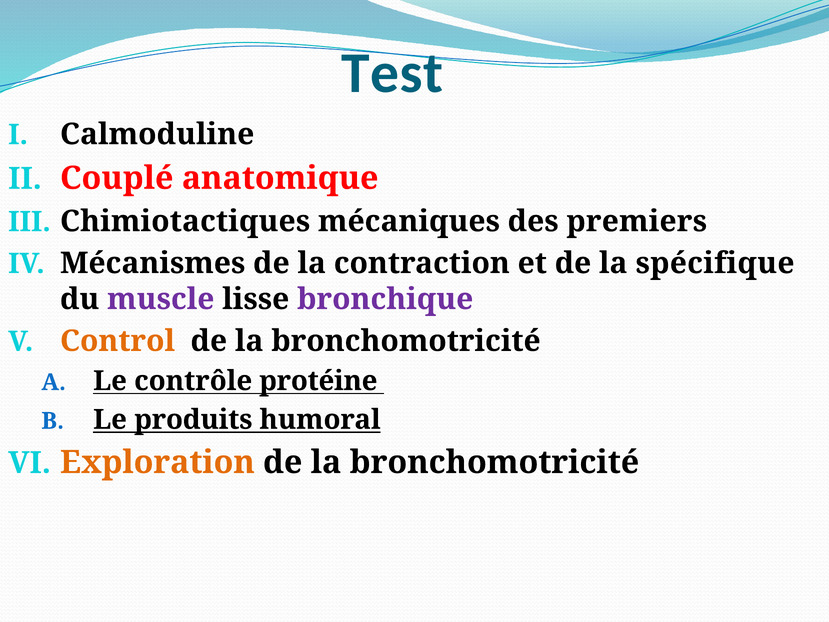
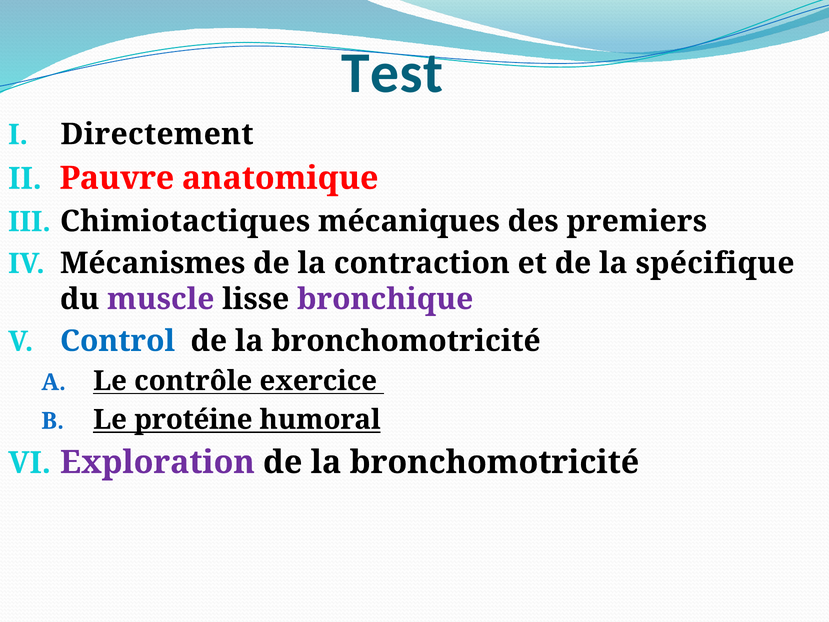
Calmoduline: Calmoduline -> Directement (157, 134)
Couplé: Couplé -> Pauvre (117, 178)
Control colour: orange -> blue (118, 341)
protéine: protéine -> exercice (318, 381)
produits: produits -> protéine (193, 419)
Exploration colour: orange -> purple (157, 462)
